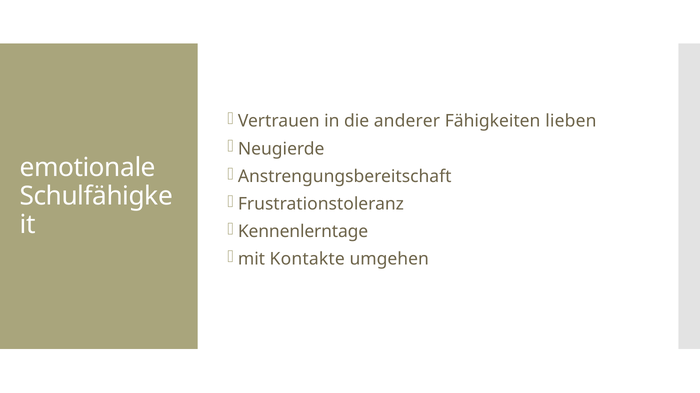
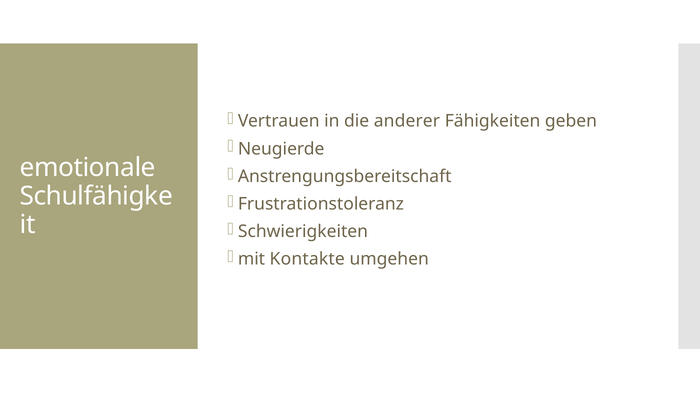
lieben: lieben -> geben (571, 121)
Kennenlerntage: Kennenlerntage -> Schwierigkeiten (303, 232)
